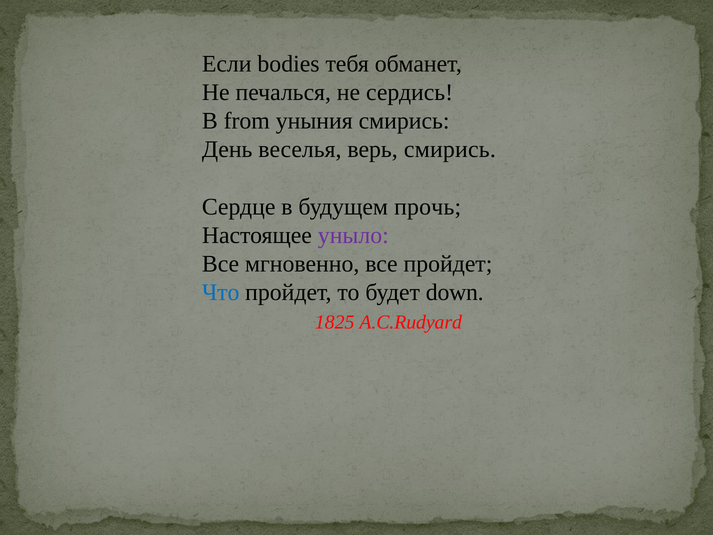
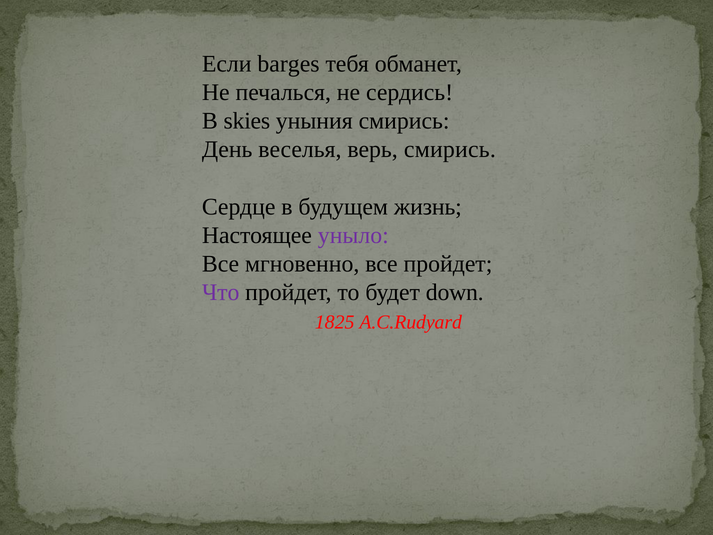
bodies: bodies -> barges (289, 64)
from: from -> skies (247, 121)
прочь: прочь -> жизнь (428, 207)
Что colour: blue -> purple (221, 292)
